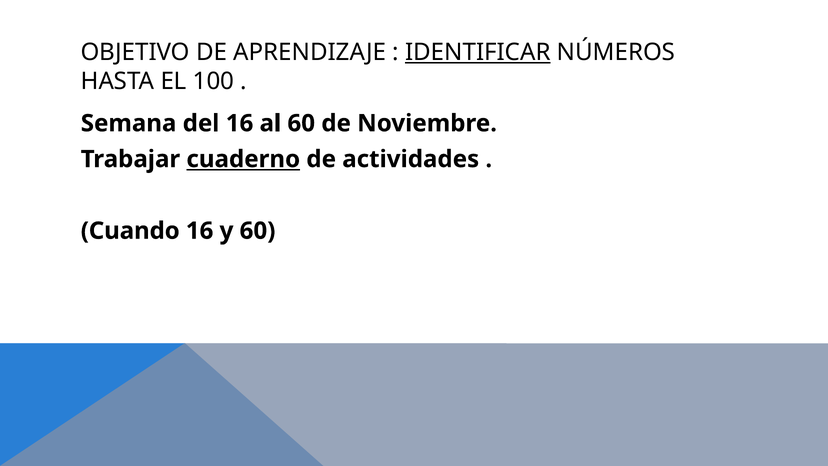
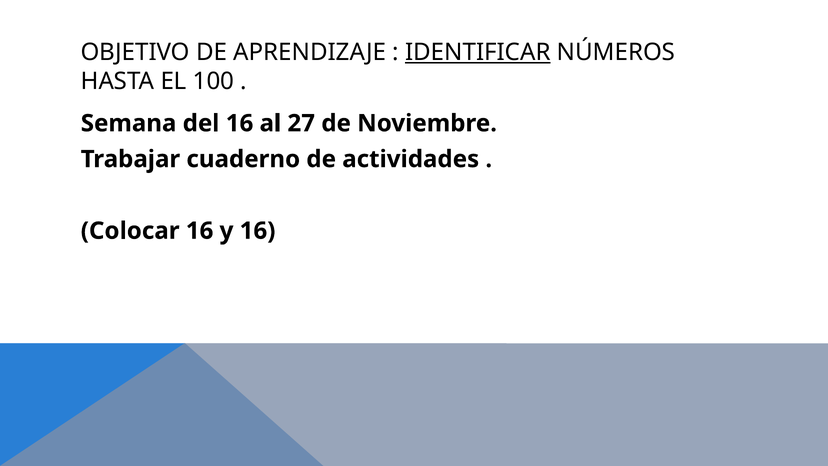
al 60: 60 -> 27 (301, 123)
cuaderno underline: present -> none (243, 159)
Cuando: Cuando -> Colocar (130, 231)
y 60: 60 -> 16 (258, 231)
